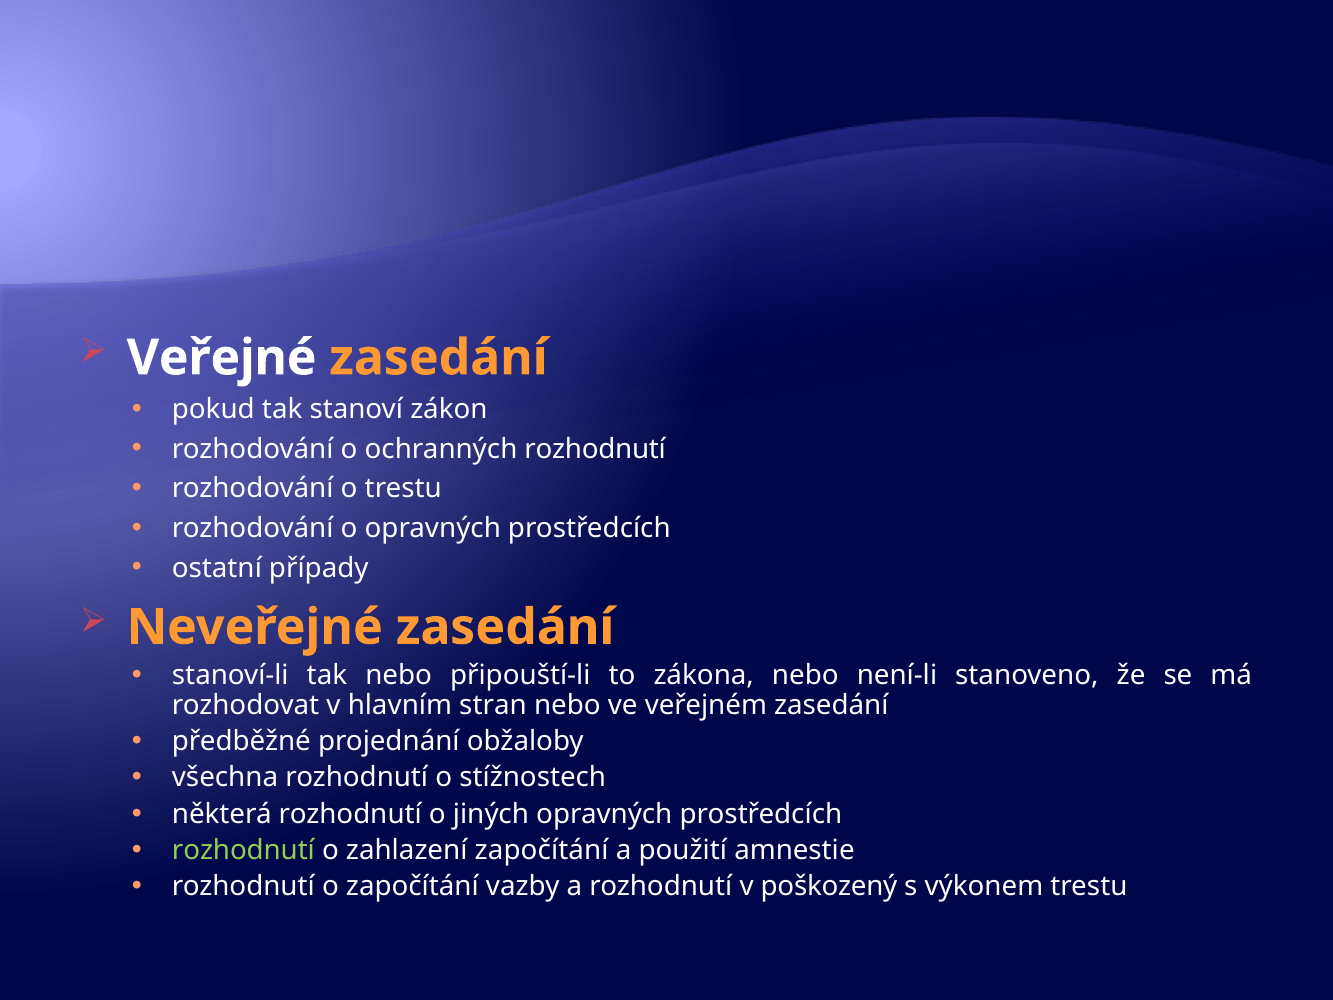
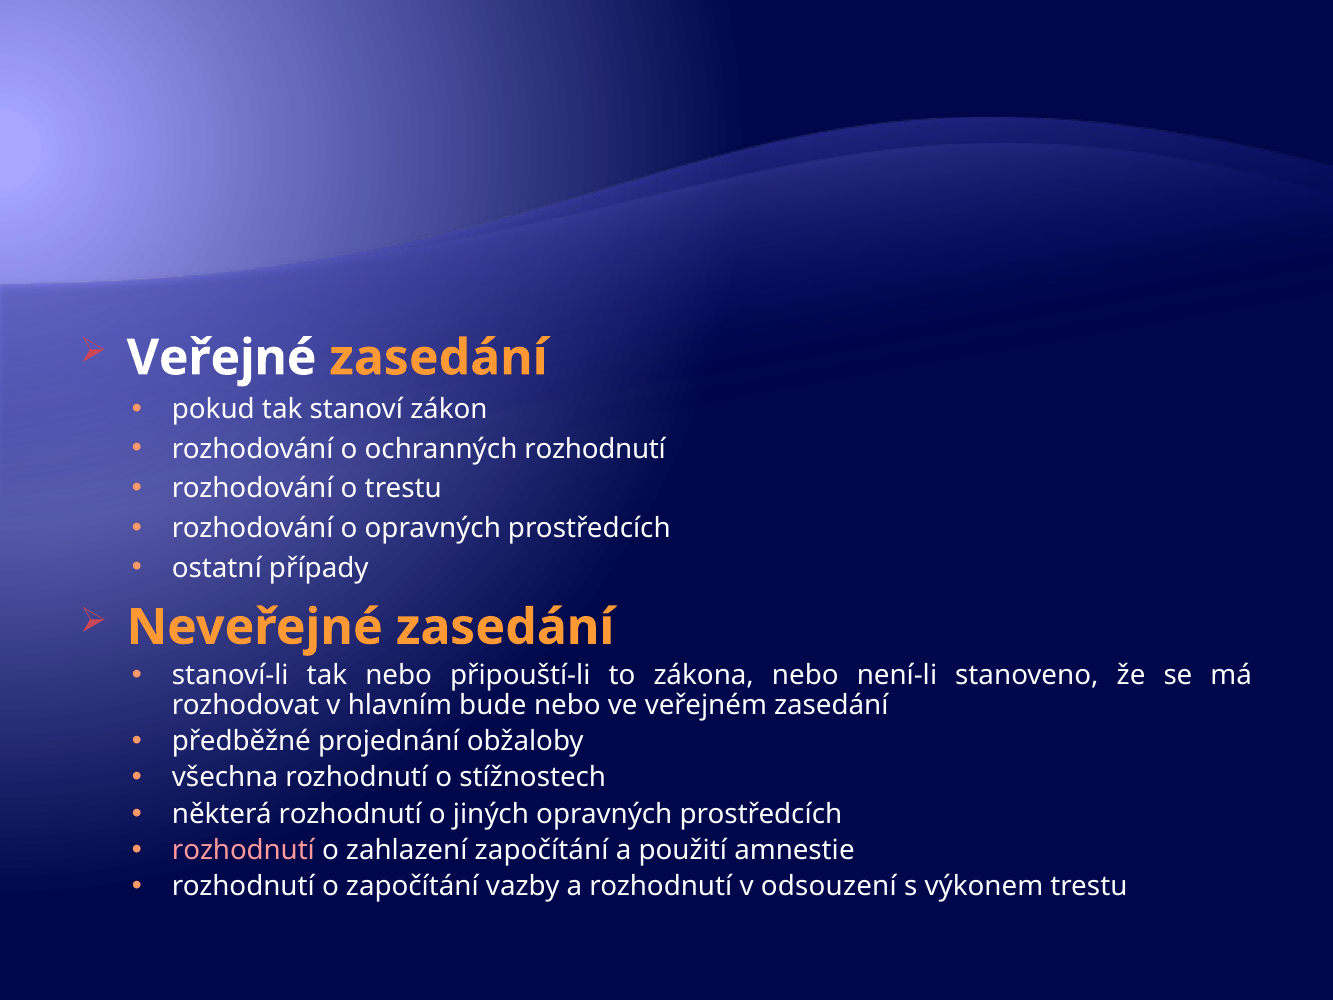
stran: stran -> bude (493, 705)
rozhodnutí colour: light green -> pink (243, 850)
poškozený: poškozený -> odsouzení (829, 886)
